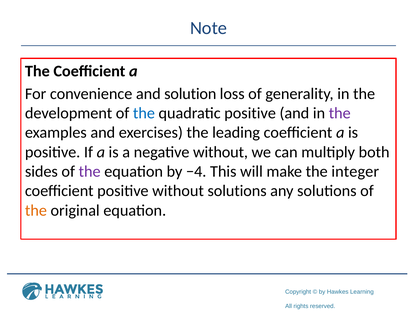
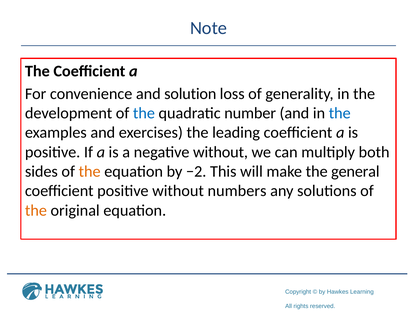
quadratic positive: positive -> number (250, 113)
the colour: purple -> blue (340, 113)
the colour: purple -> orange (90, 172)
−4: −4 -> −2 (196, 172)
integer: integer -> general (355, 172)
without solutions: solutions -> numbers (237, 191)
